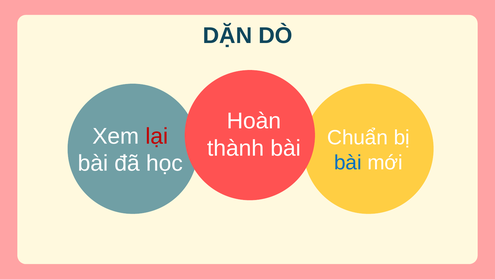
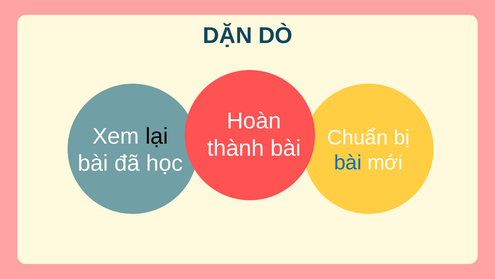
lại colour: red -> black (157, 136)
